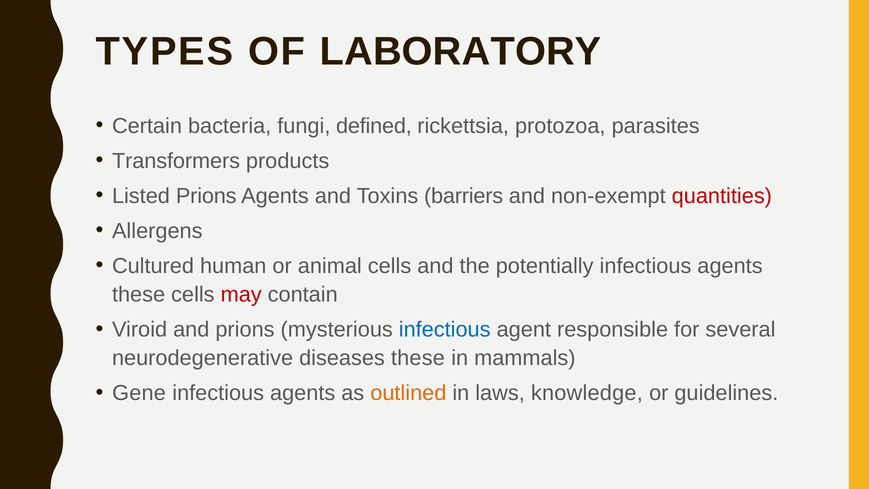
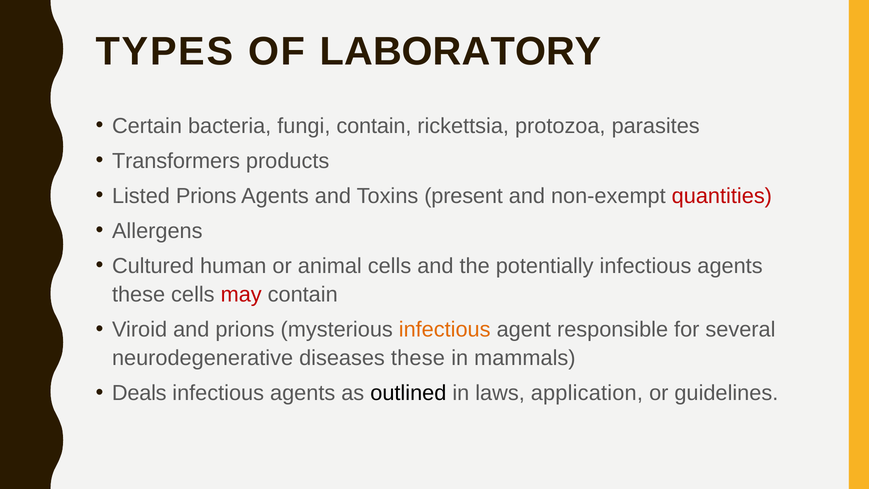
fungi defined: defined -> contain (374, 126)
barriers: barriers -> present (464, 196)
infectious colour: blue -> orange (445, 329)
Gene: Gene -> Deals (139, 393)
outlined colour: orange -> black (408, 393)
knowledge: knowledge -> application (587, 393)
